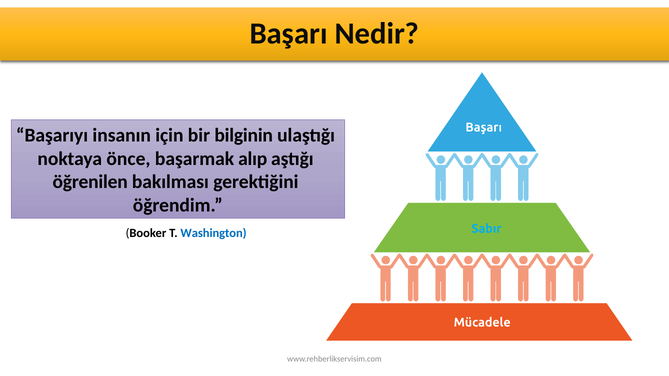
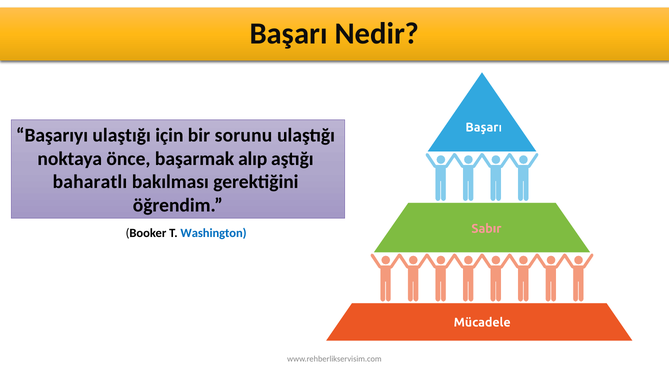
Başarıyı insanın: insanın -> ulaştığı (122, 135)
bilginin: bilginin -> sorunu (243, 135)
öğrenilen: öğrenilen -> baharatlı (90, 182)
Sabır colour: light blue -> pink (486, 229)
